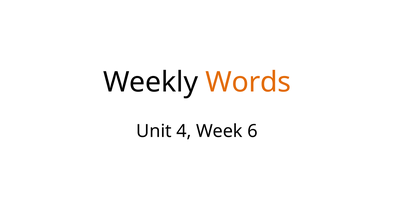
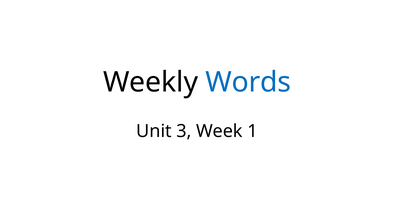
Words colour: orange -> blue (248, 82)
4: 4 -> 3 (184, 131)
6: 6 -> 1 (253, 131)
